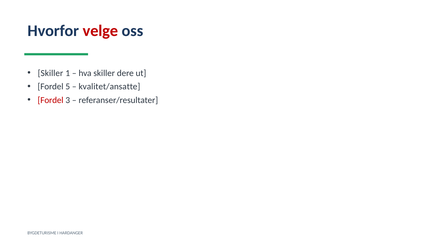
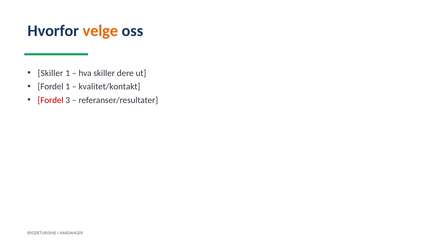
velge colour: red -> orange (100, 31)
Fordel 5: 5 -> 1 (68, 87)
kvalitet/ansatte: kvalitet/ansatte -> kvalitet/kontakt (109, 87)
